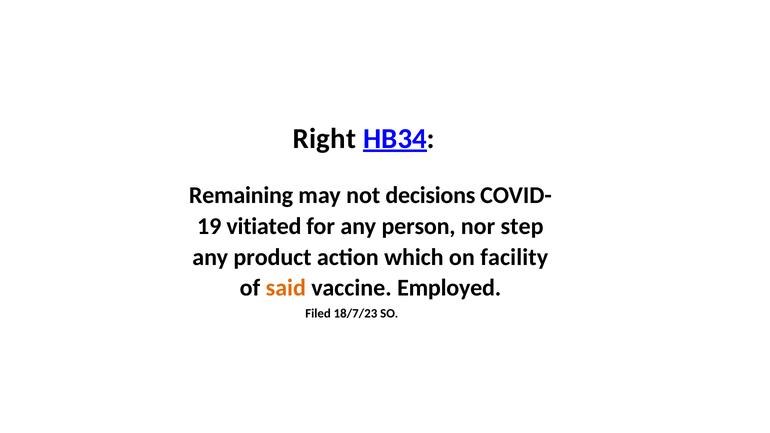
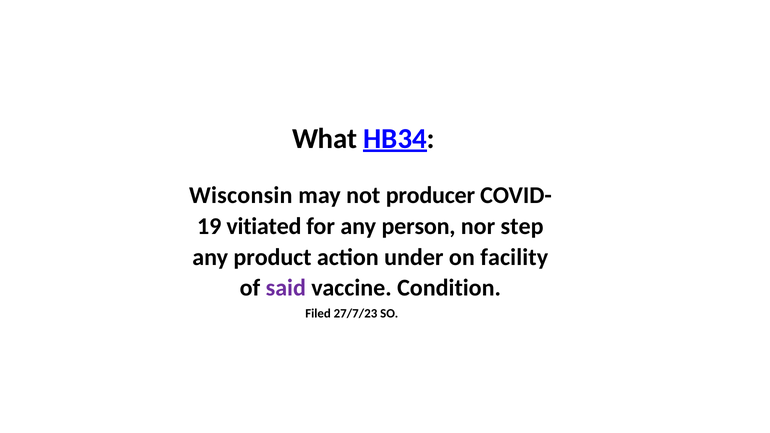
Right: Right -> What (325, 139)
Remaining: Remaining -> Wisconsin (241, 195)
decisions: decisions -> producer (430, 195)
which: which -> under (414, 257)
said colour: orange -> purple (286, 288)
Employed: Employed -> Condition (449, 288)
18/7/23: 18/7/23 -> 27/7/23 (355, 314)
